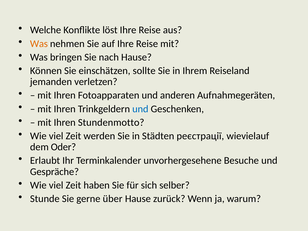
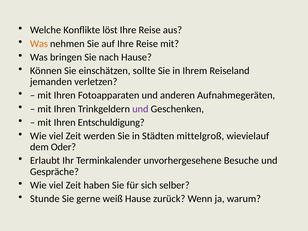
und colour: blue -> purple (140, 109)
Stundenmotto: Stundenmotto -> Entschuldigung (111, 122)
реєстрації: реєстрації -> mittelgroß (200, 136)
über: über -> weiß (113, 199)
